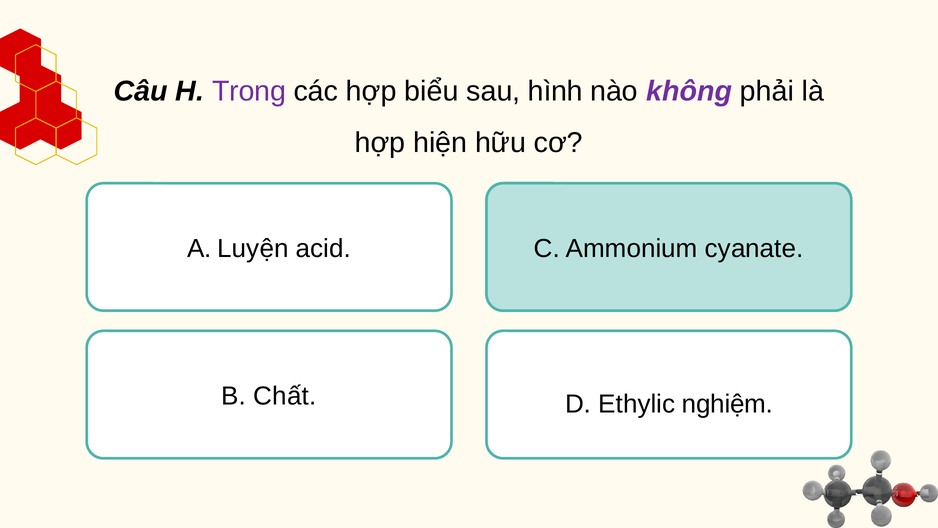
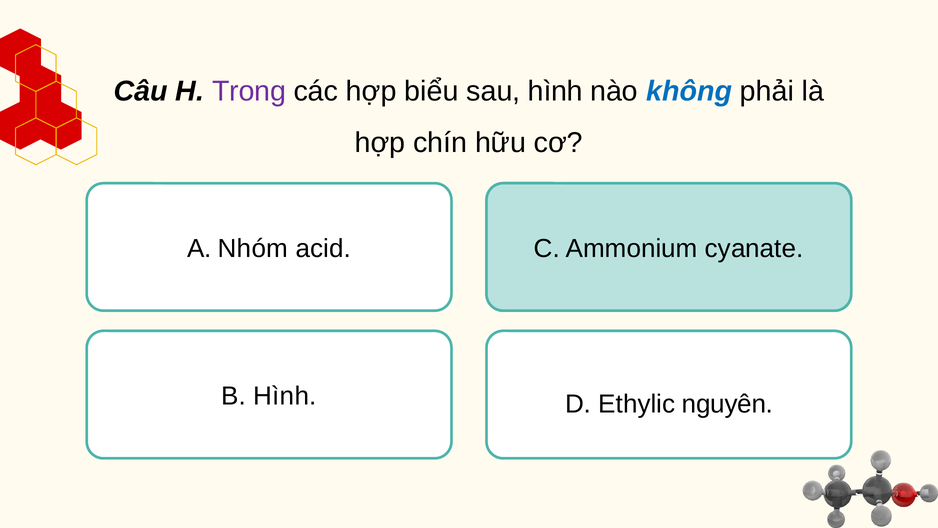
không colour: purple -> blue (689, 91)
hiện: hiện -> chín (440, 143)
Luyện: Luyện -> Nhóm (253, 249)
B Chất: Chất -> Hình (285, 396)
nghiệm: nghiệm -> nguyên (727, 404)
